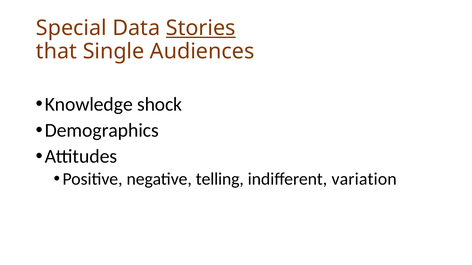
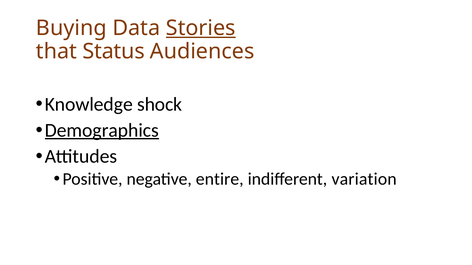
Special: Special -> Buying (71, 28)
Single: Single -> Status (114, 51)
Demographics underline: none -> present (102, 131)
telling: telling -> entire (220, 179)
